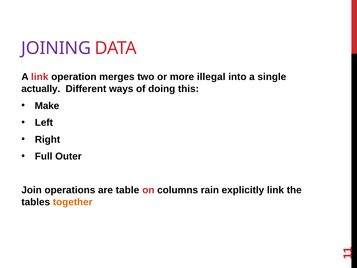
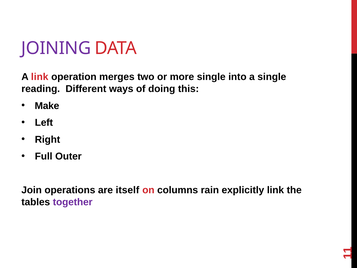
more illegal: illegal -> single (211, 77)
actually: actually -> reading (41, 89)
table: table -> itself (127, 190)
together colour: orange -> purple (73, 202)
